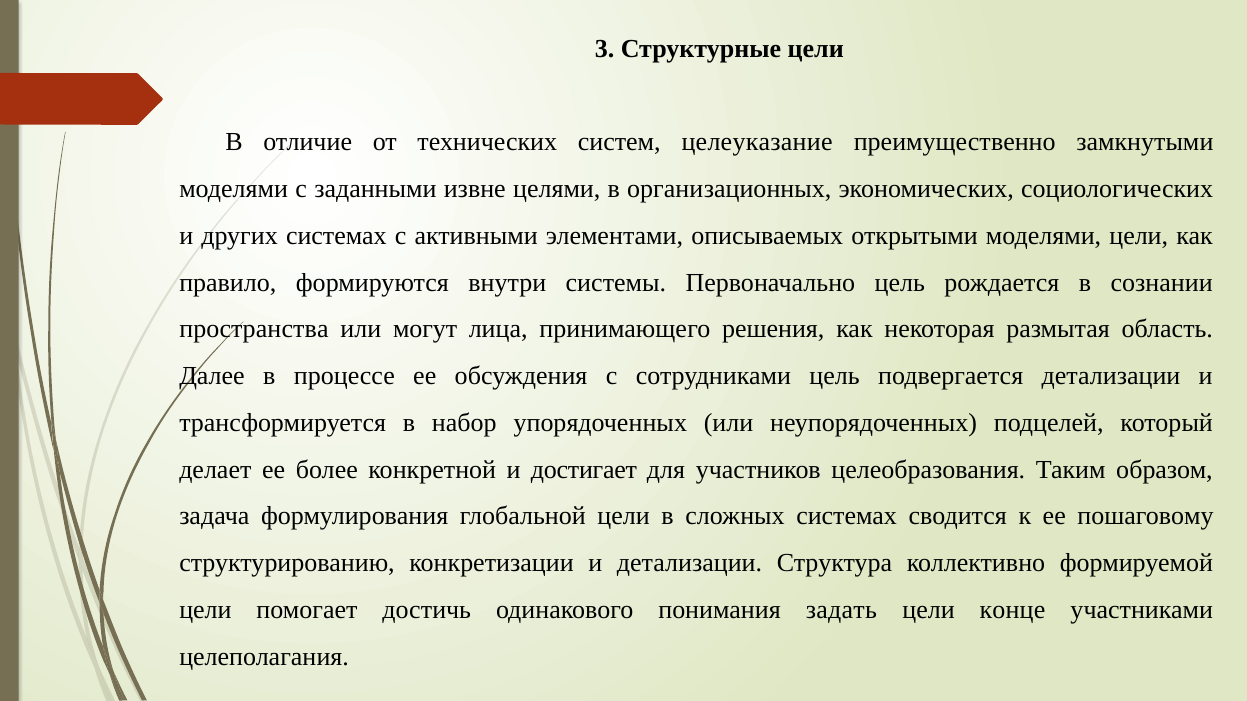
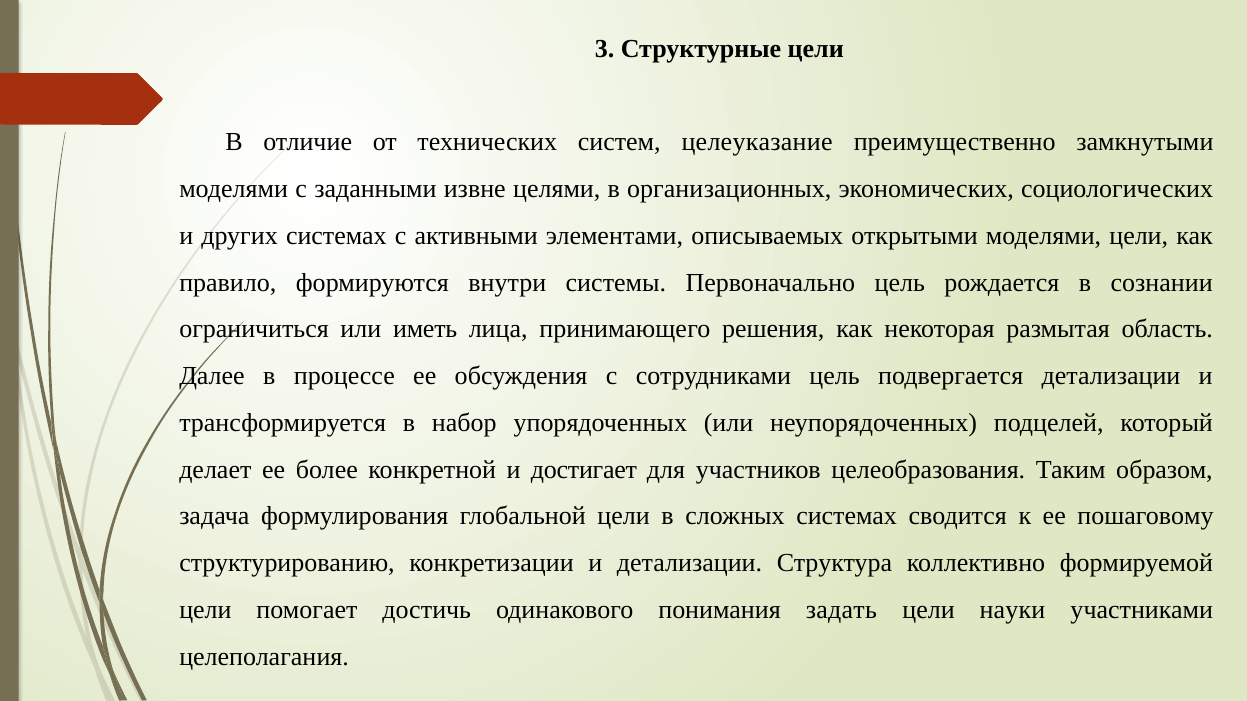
пространства: пространства -> ограничиться (254, 330)
могут: могут -> иметь (425, 330)
конце: конце -> науки (1012, 610)
